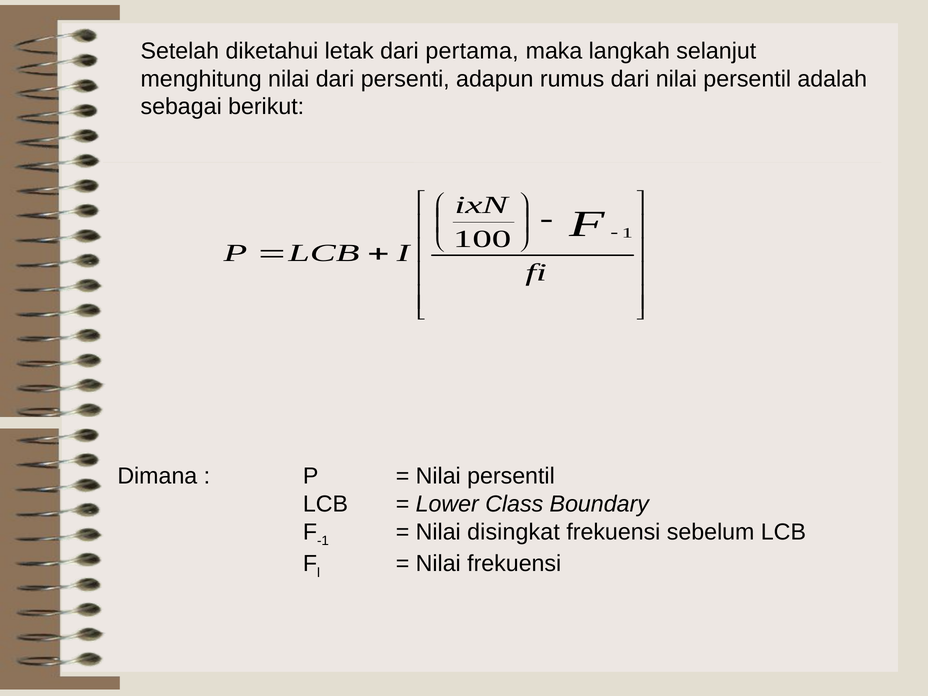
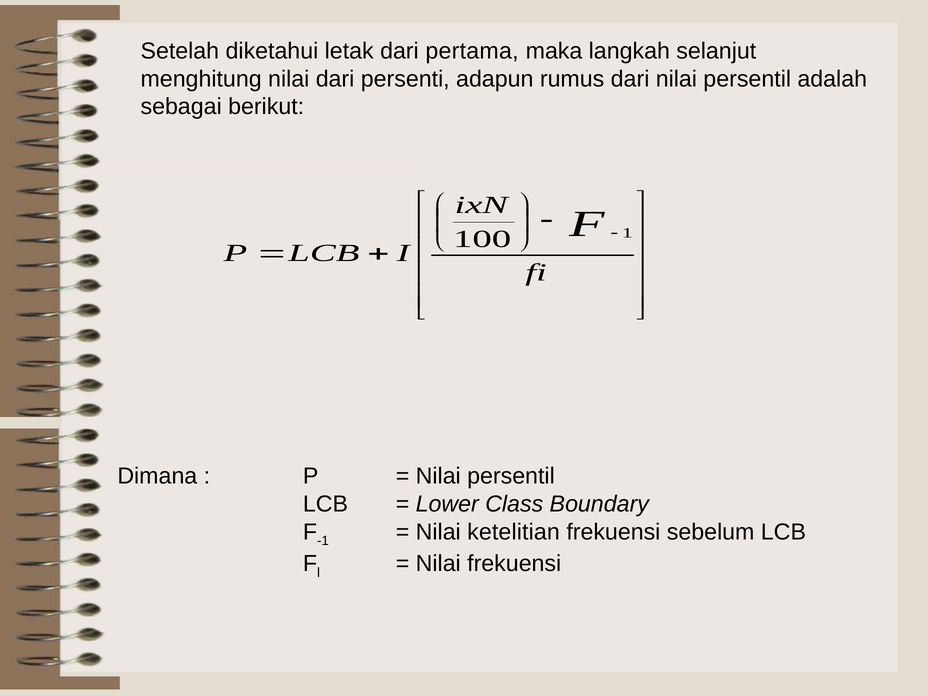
disingkat: disingkat -> ketelitian (514, 532)
